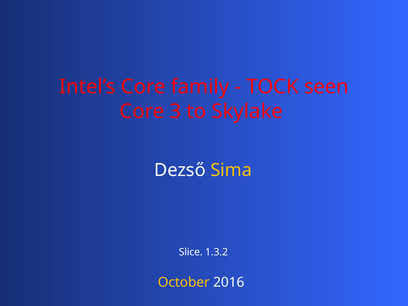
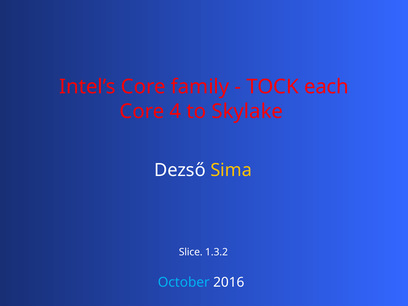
seen: seen -> each (326, 87)
3: 3 -> 4 (175, 111)
October colour: yellow -> light blue (184, 282)
